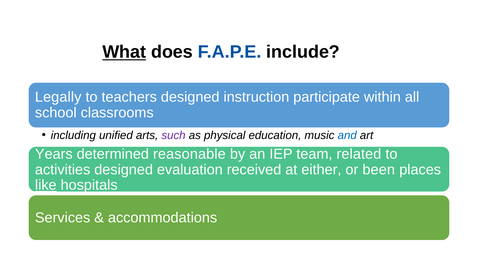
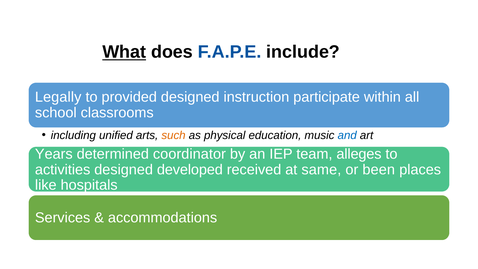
teachers: teachers -> provided (129, 97)
such colour: purple -> orange (174, 135)
reasonable: reasonable -> coordinator (189, 154)
related: related -> alleges (359, 154)
evaluation: evaluation -> developed (190, 170)
either: either -> same (321, 170)
like underline: present -> none (46, 185)
